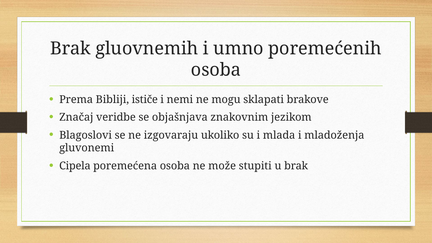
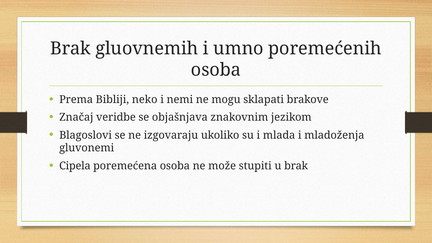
ističe: ističe -> neko (145, 99)
